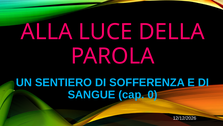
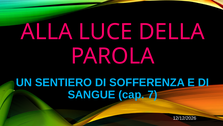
0: 0 -> 7 (152, 94)
